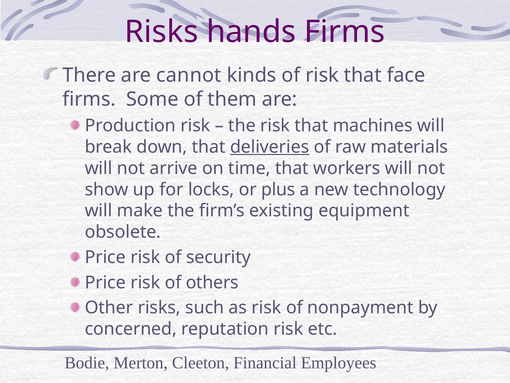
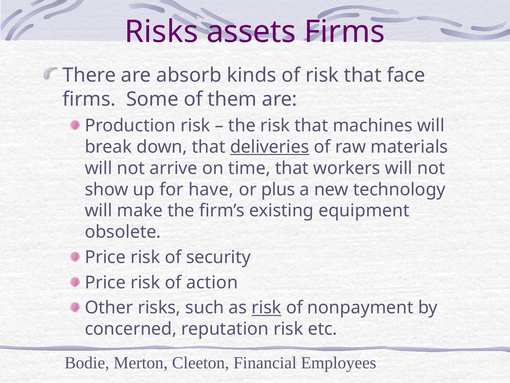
hands: hands -> assets (251, 32)
cannot: cannot -> absorb (189, 75)
locks: locks -> have (211, 189)
others: others -> action (212, 282)
risk underline: none -> present (267, 307)
